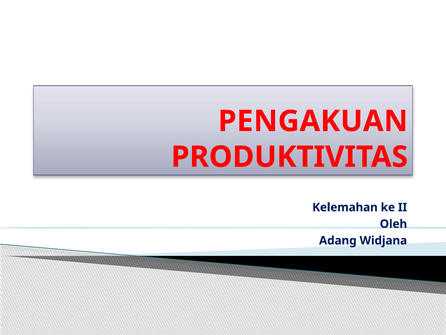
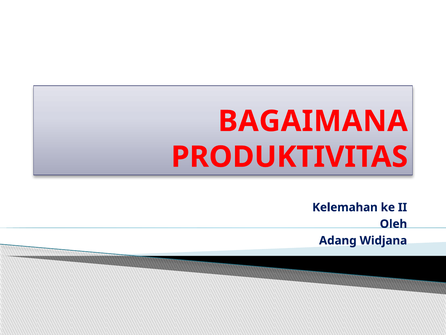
PENGAKUAN: PENGAKUAN -> BAGAIMANA (313, 121)
